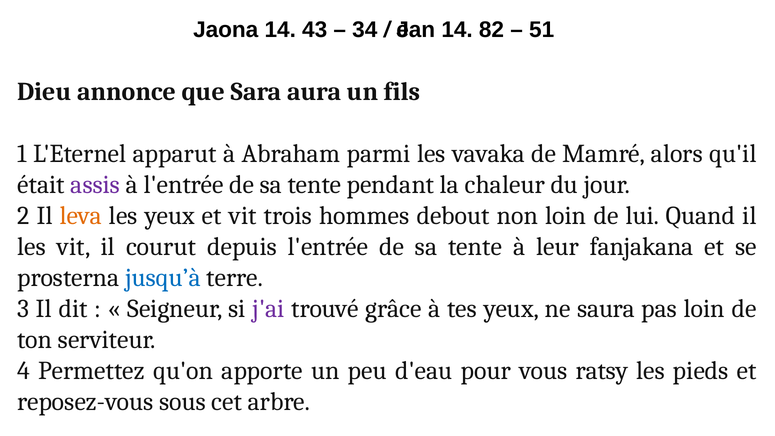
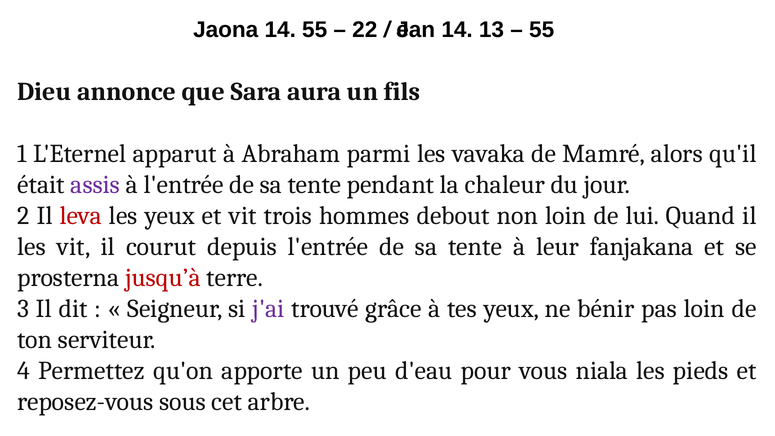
14 43: 43 -> 55 (315, 30)
34: 34 -> 22 (365, 30)
82: 82 -> 13 (491, 30)
51: 51 -> 55 (542, 30)
leva colour: orange -> red (81, 216)
jusqu’à colour: blue -> red (163, 278)
saura: saura -> bénir (606, 309)
ratsy: ratsy -> niala (602, 371)
